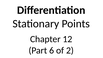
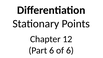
of 2: 2 -> 6 (70, 50)
